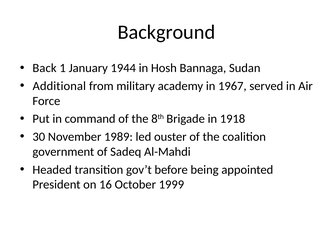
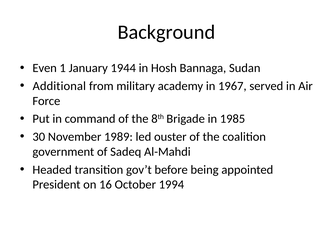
Back: Back -> Even (45, 68)
1918: 1918 -> 1985 (233, 119)
1999: 1999 -> 1994 (171, 185)
